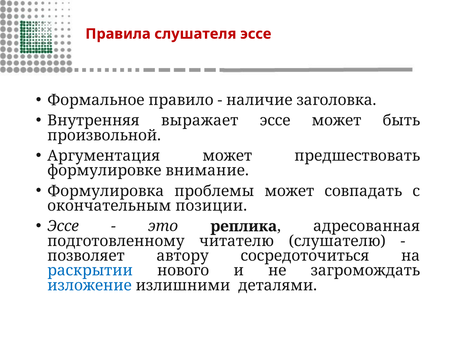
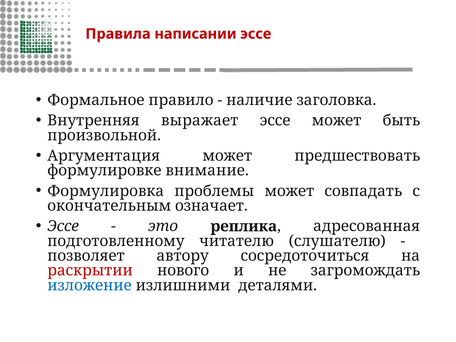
слушателя: слушателя -> написании (195, 34)
позиции: позиции -> означает (211, 206)
раскрытии colour: blue -> red (90, 271)
